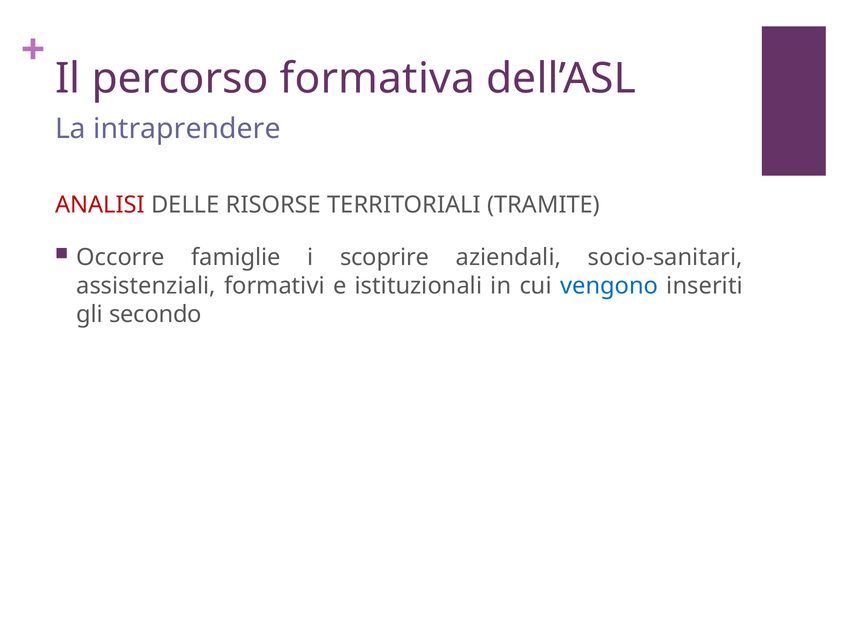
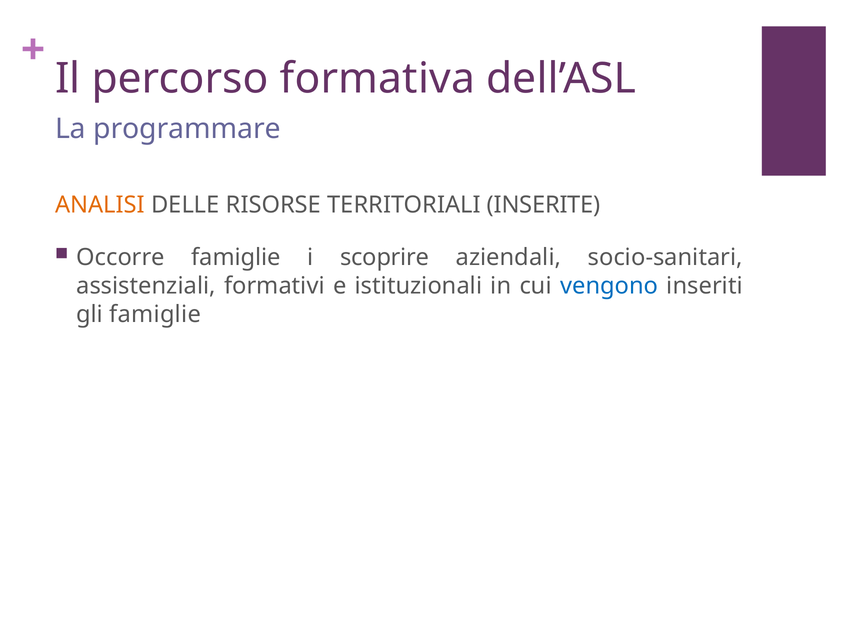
intraprendere: intraprendere -> programmare (187, 129)
ANALISI colour: red -> orange (100, 205)
TRAMITE: TRAMITE -> INSERITE (544, 205)
gli secondo: secondo -> famiglie (155, 314)
